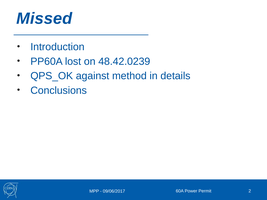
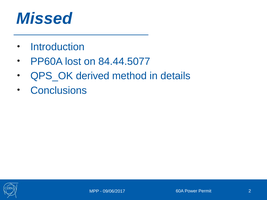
48.42.0239: 48.42.0239 -> 84.44.5077 (124, 61)
against: against -> derived (93, 76)
